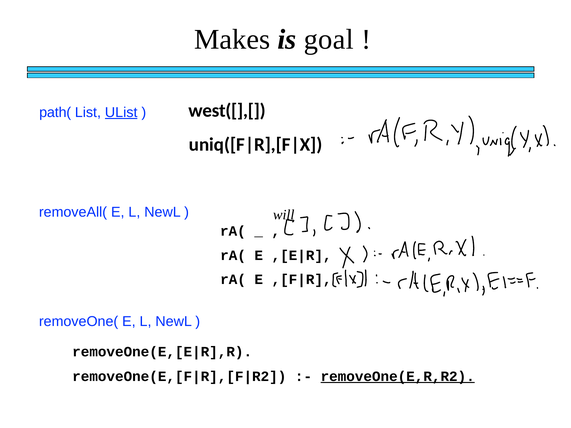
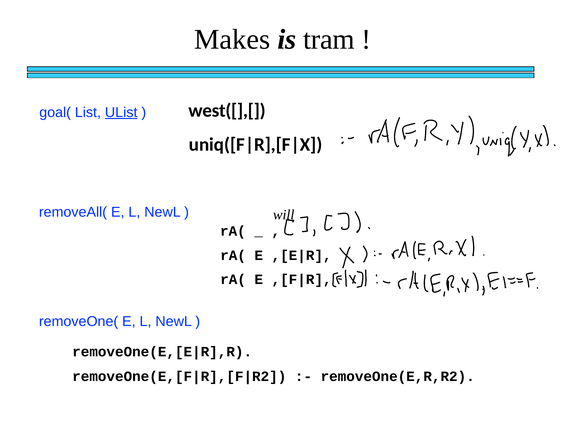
goal: goal -> tram (329, 39)
path(: path( -> goal( (55, 112)
removeOne(E,R,R2 underline: present -> none (398, 377)
